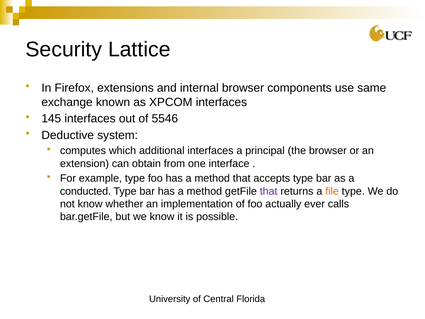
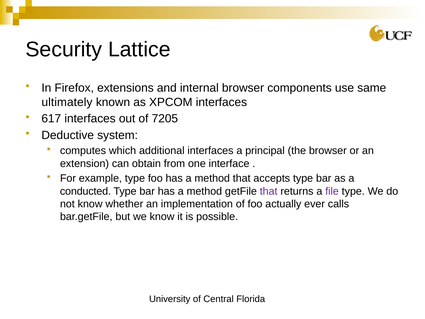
exchange: exchange -> ultimately (67, 102)
145: 145 -> 617 (51, 119)
5546: 5546 -> 7205 (165, 119)
file colour: orange -> purple (332, 191)
